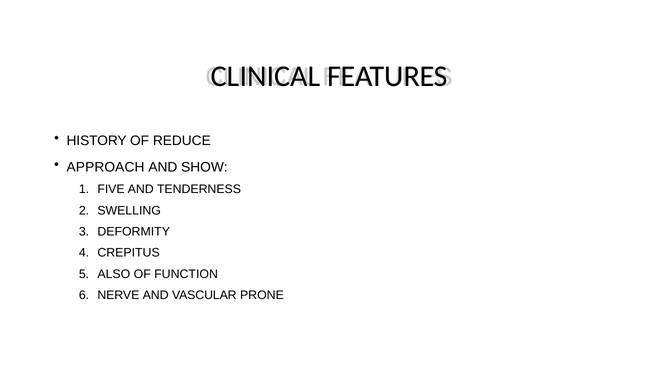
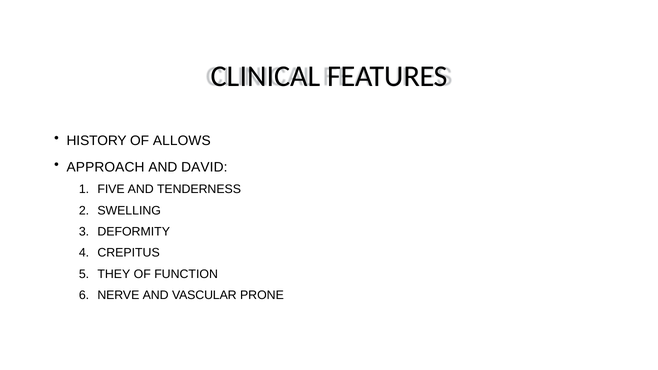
REDUCE: REDUCE -> ALLOWS (182, 141)
SHOW: SHOW -> DAVID (204, 167)
ALSO: ALSO -> THEY (114, 274)
